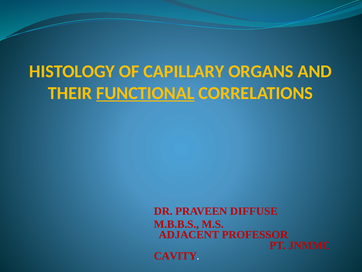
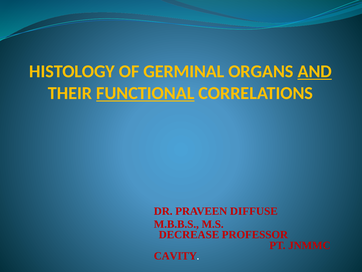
CAPILLARY: CAPILLARY -> GERMINAL (184, 71)
AND underline: none -> present (315, 71)
ADJACENT: ADJACENT -> DECREASE (189, 234)
